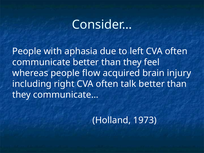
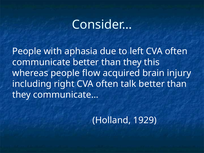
feel: feel -> this (152, 62)
1973: 1973 -> 1929 (145, 120)
